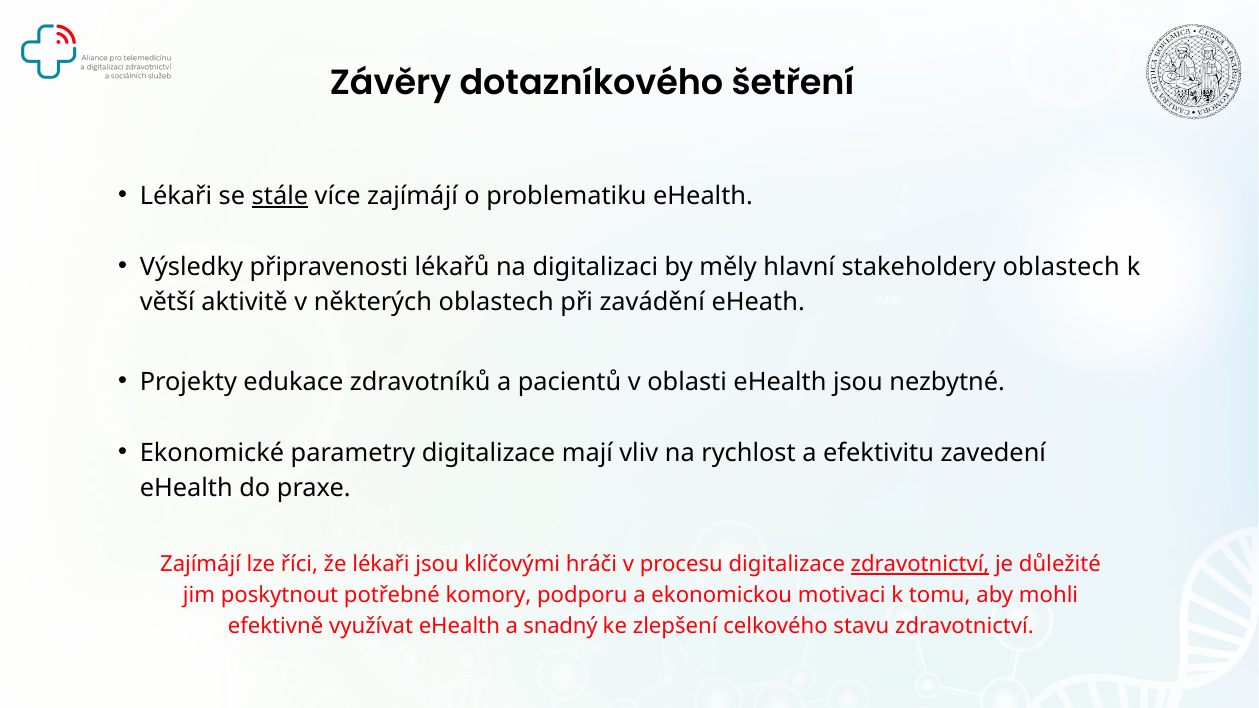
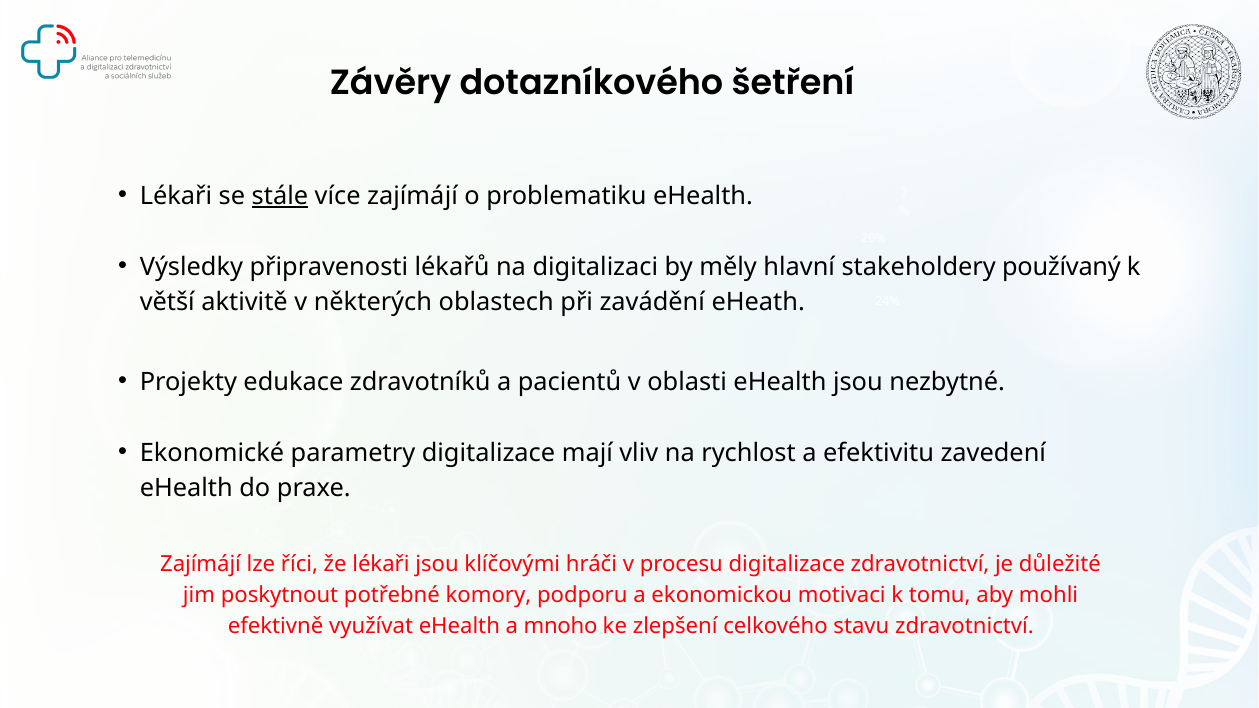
oblastech: oblastech -> používaný (1061, 267)
zdravotnictví underline: present -> none (920, 565)
snadný: snadný -> mnoho (561, 626)
